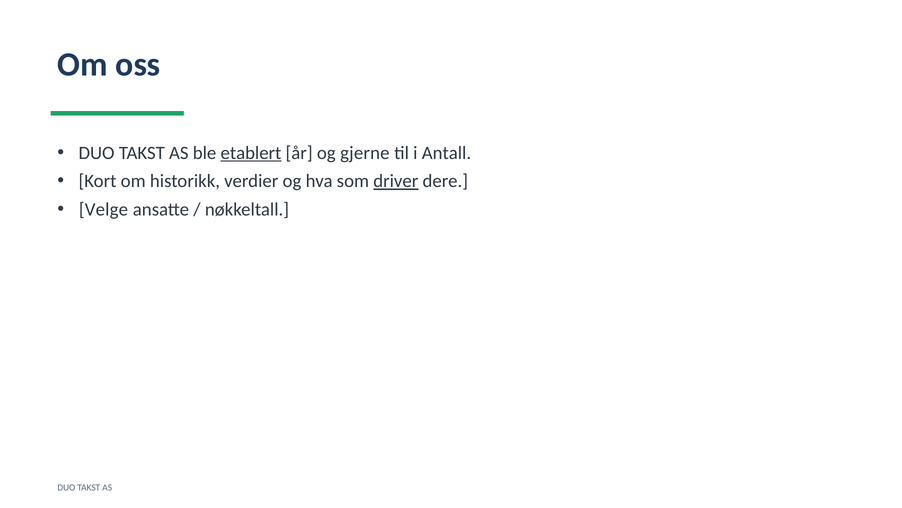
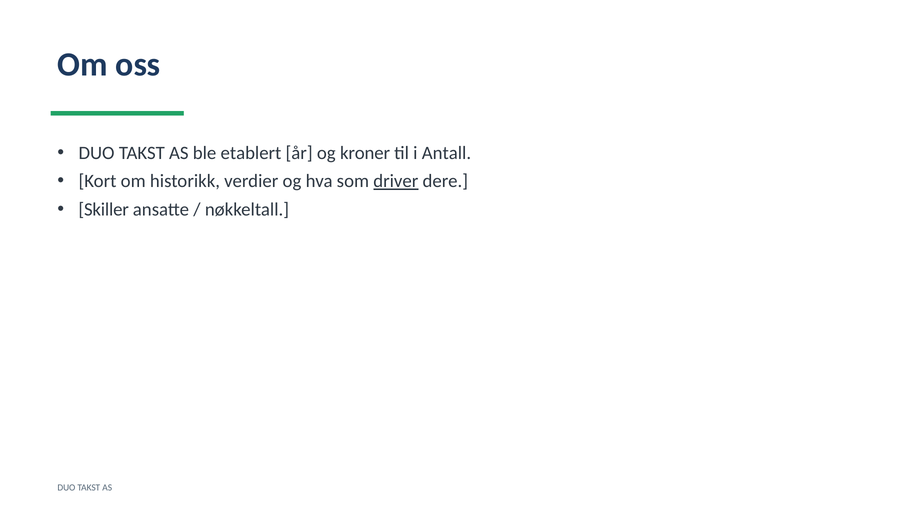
etablert underline: present -> none (251, 153)
gjerne: gjerne -> kroner (365, 153)
Velge: Velge -> Skiller (104, 209)
